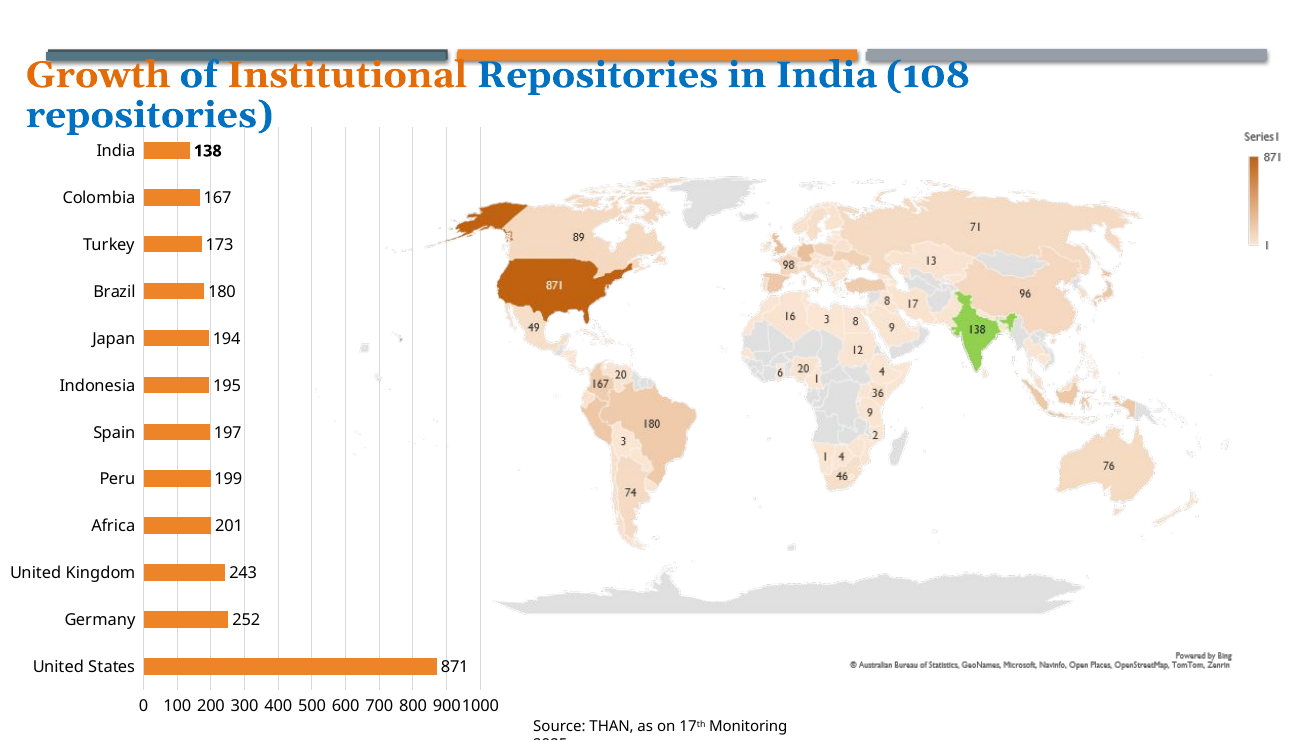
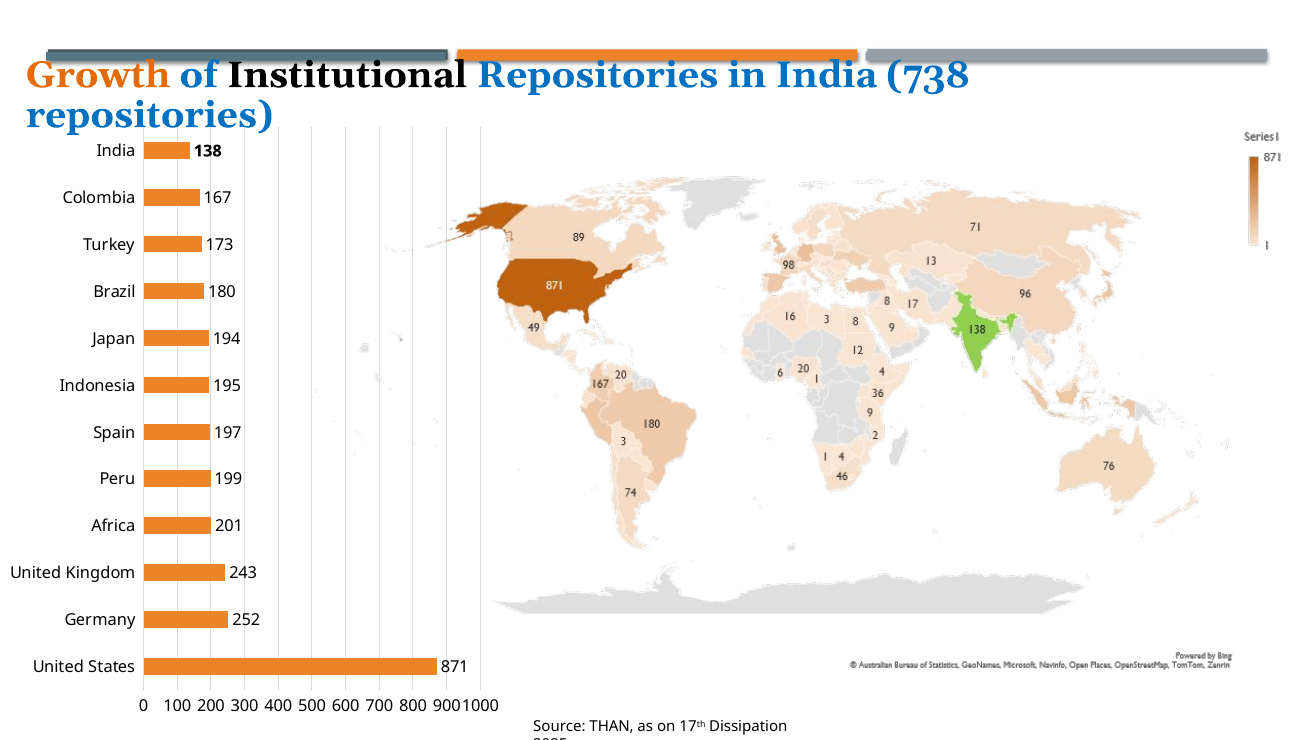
Institutional colour: orange -> black (347, 75)
108: 108 -> 738 (928, 75)
Monitoring: Monitoring -> Dissipation (748, 726)
